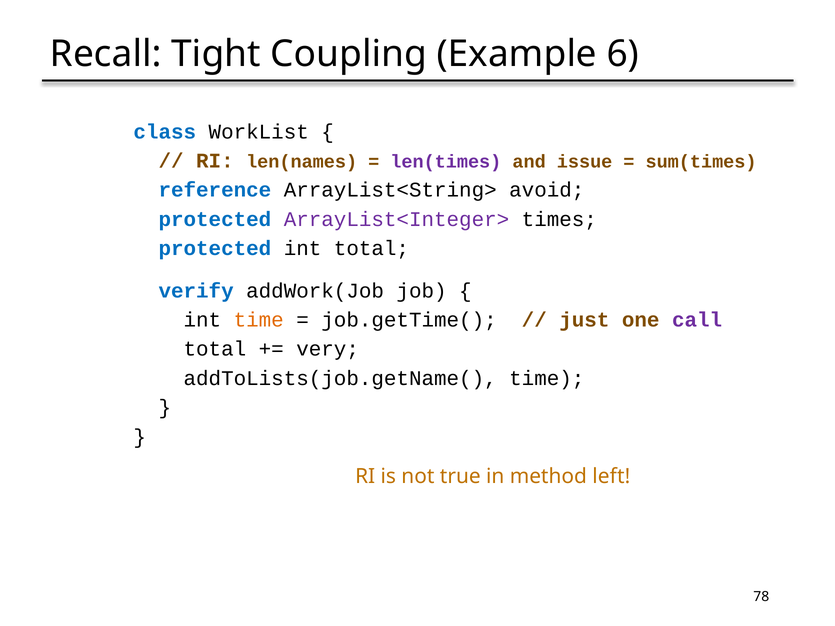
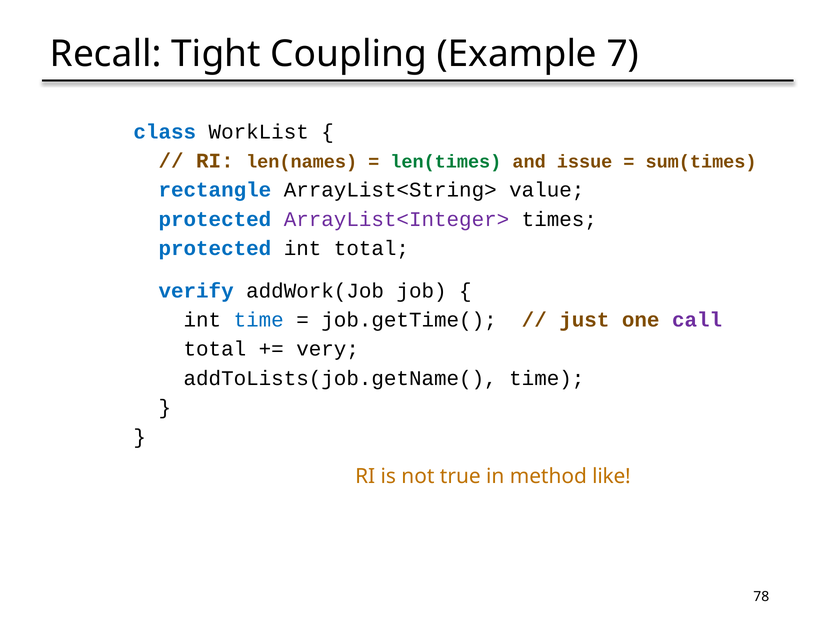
6: 6 -> 7 (623, 54)
len(times colour: purple -> green (446, 162)
reference: reference -> rectangle (215, 190)
avoid: avoid -> value (547, 190)
time colour: orange -> blue (259, 320)
left: left -> like (611, 477)
